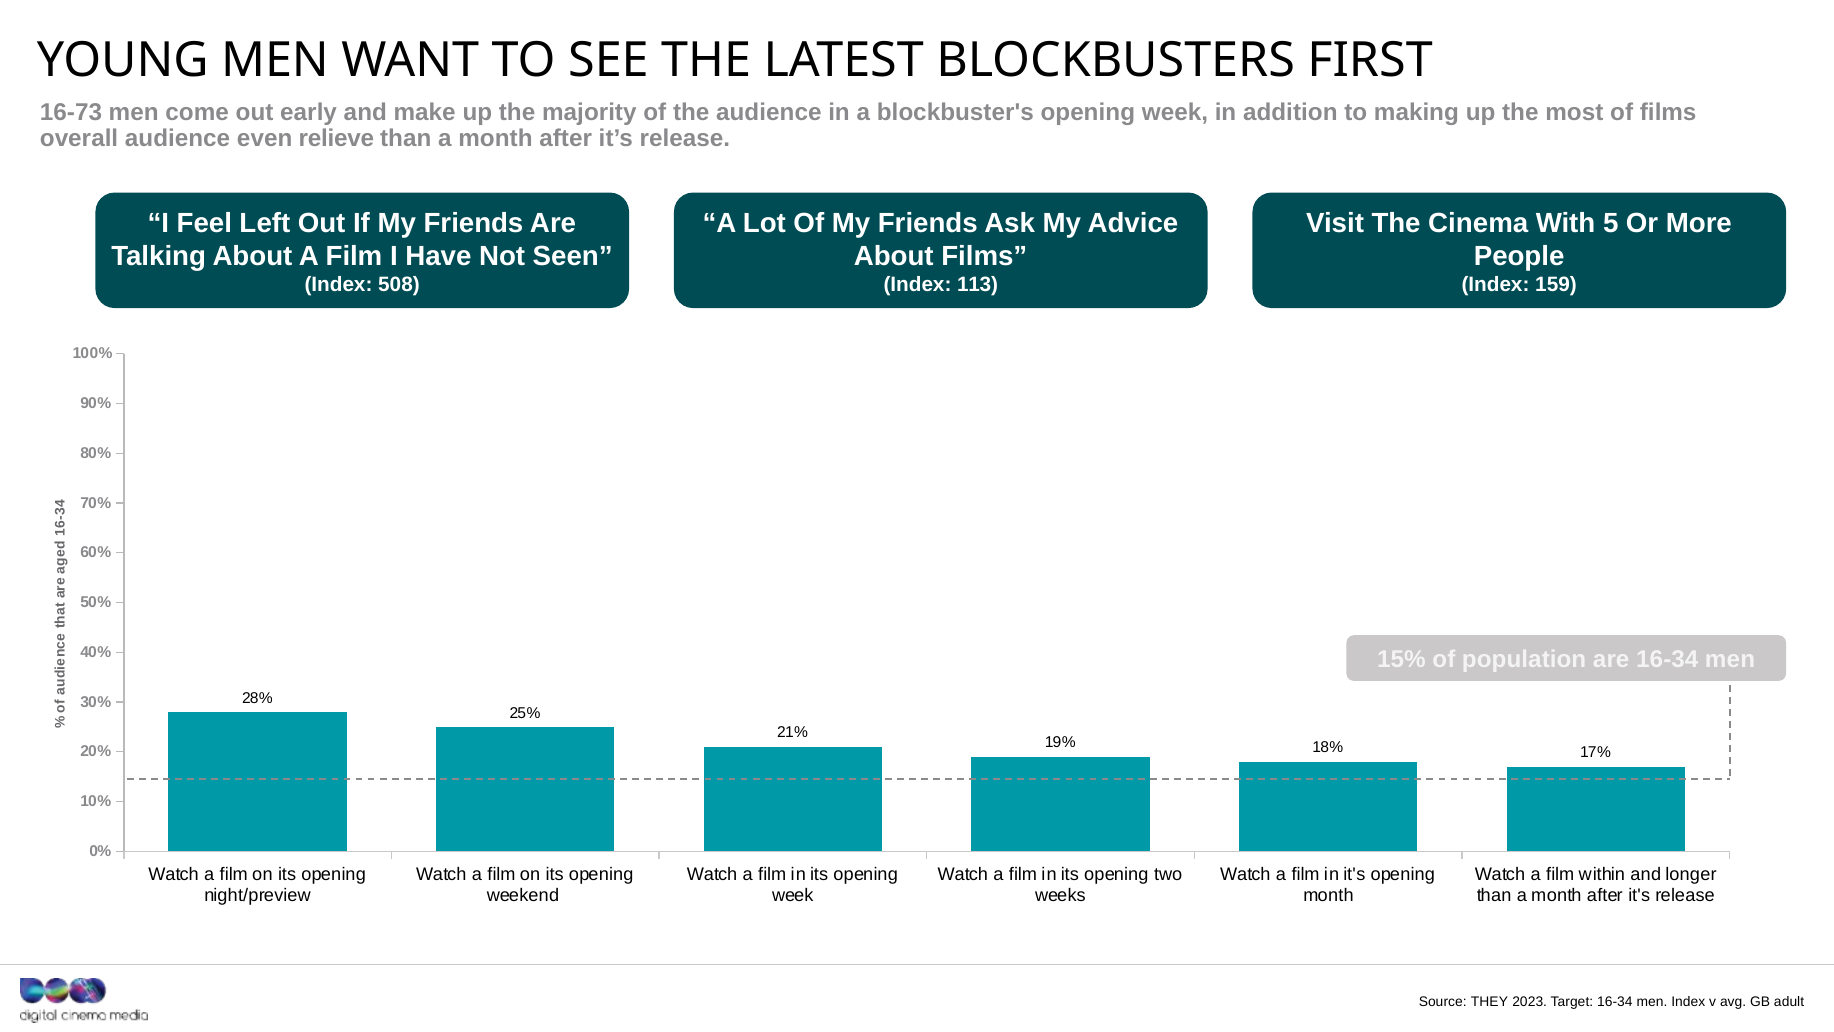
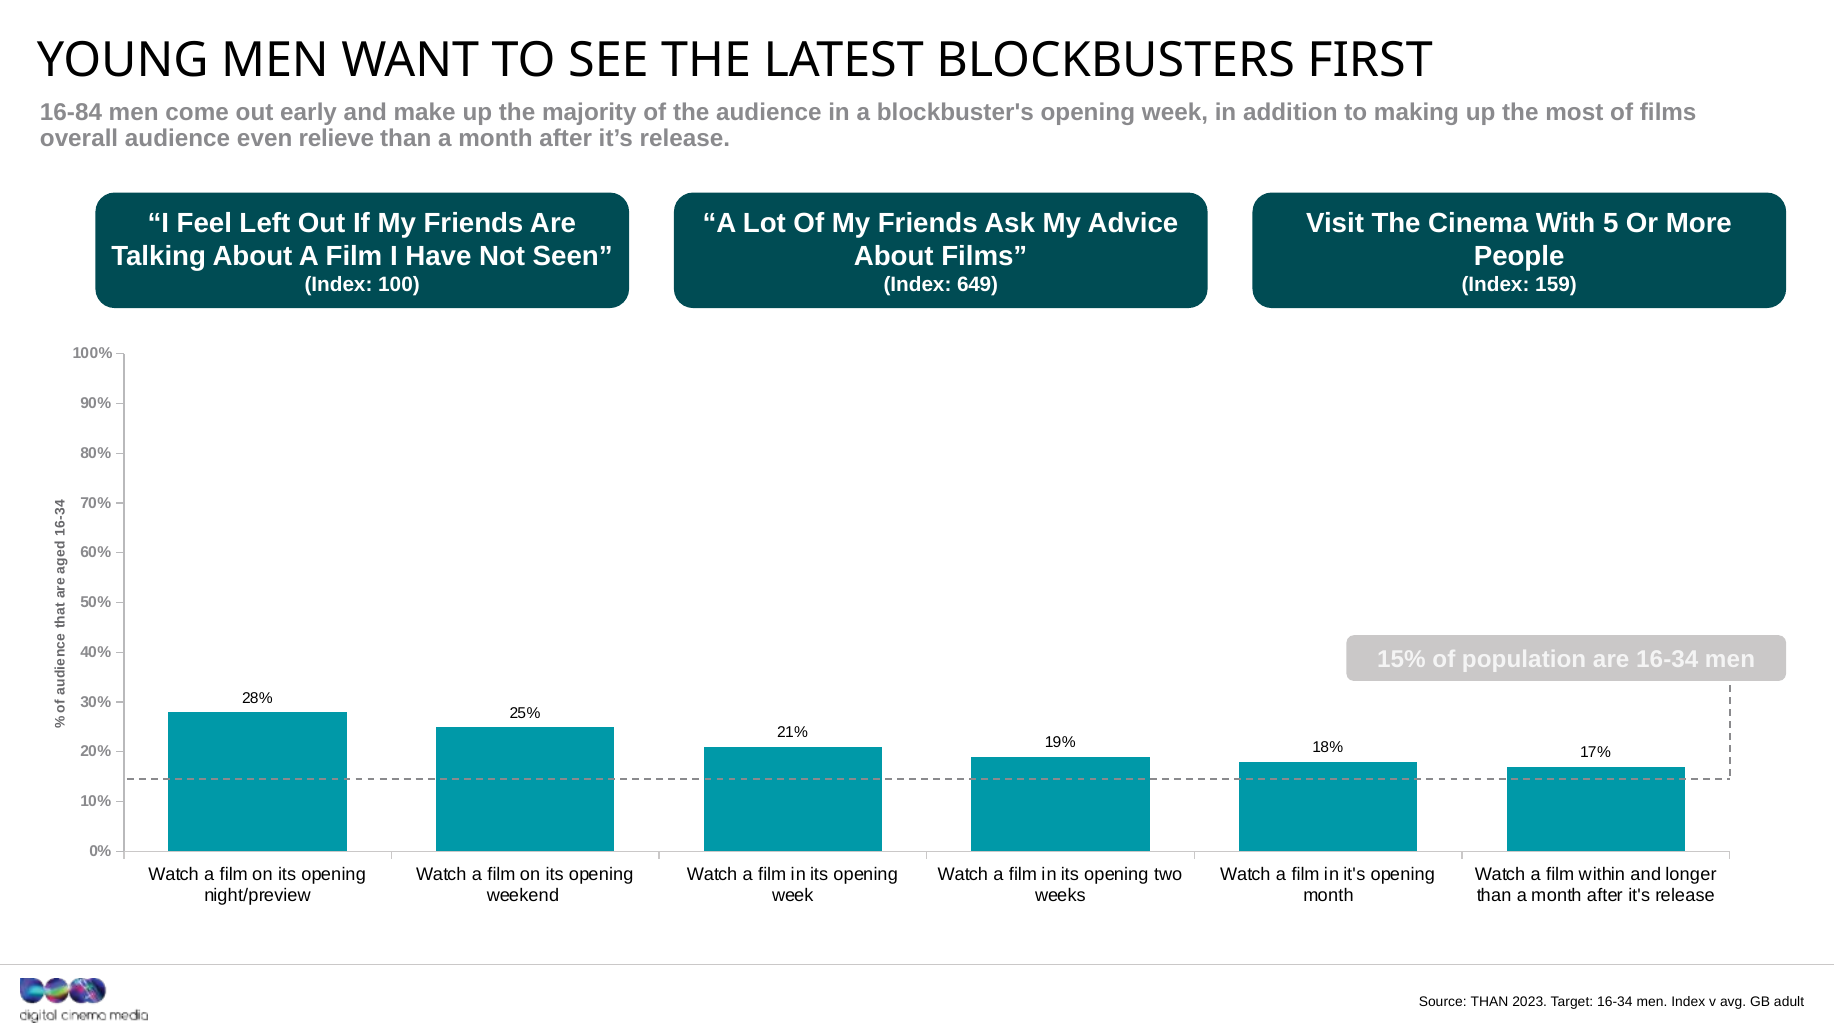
16-73: 16-73 -> 16-84 (71, 113)
508: 508 -> 100 (399, 285)
113: 113 -> 649 (977, 285)
Source THEY: THEY -> THAN (1489, 1002)
